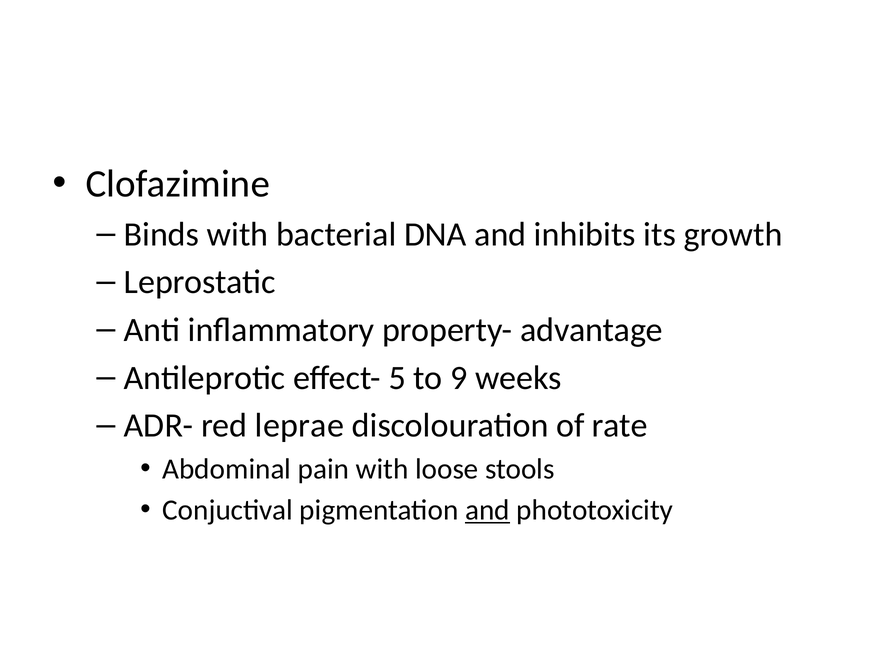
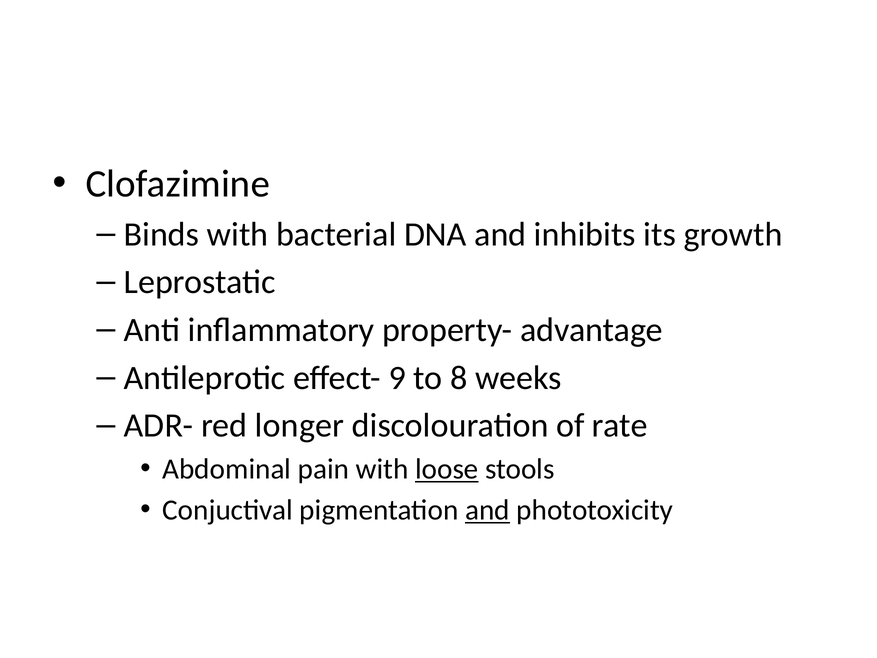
5: 5 -> 9 (397, 378)
9: 9 -> 8 (459, 378)
leprae: leprae -> longer (300, 425)
loose underline: none -> present (447, 469)
